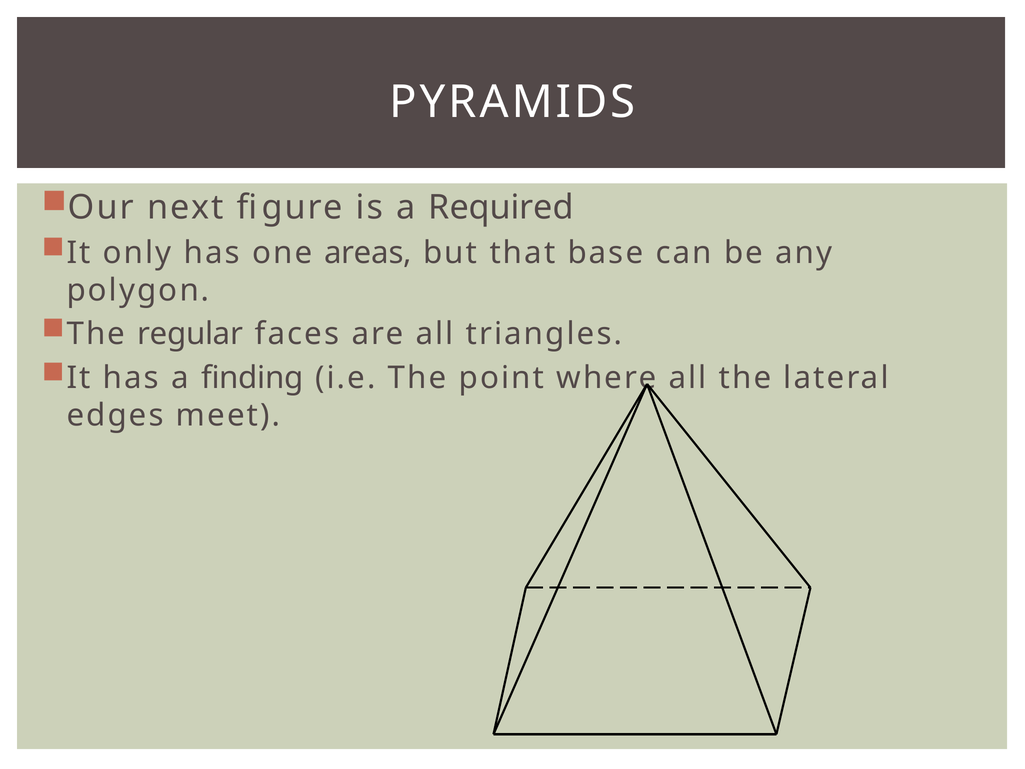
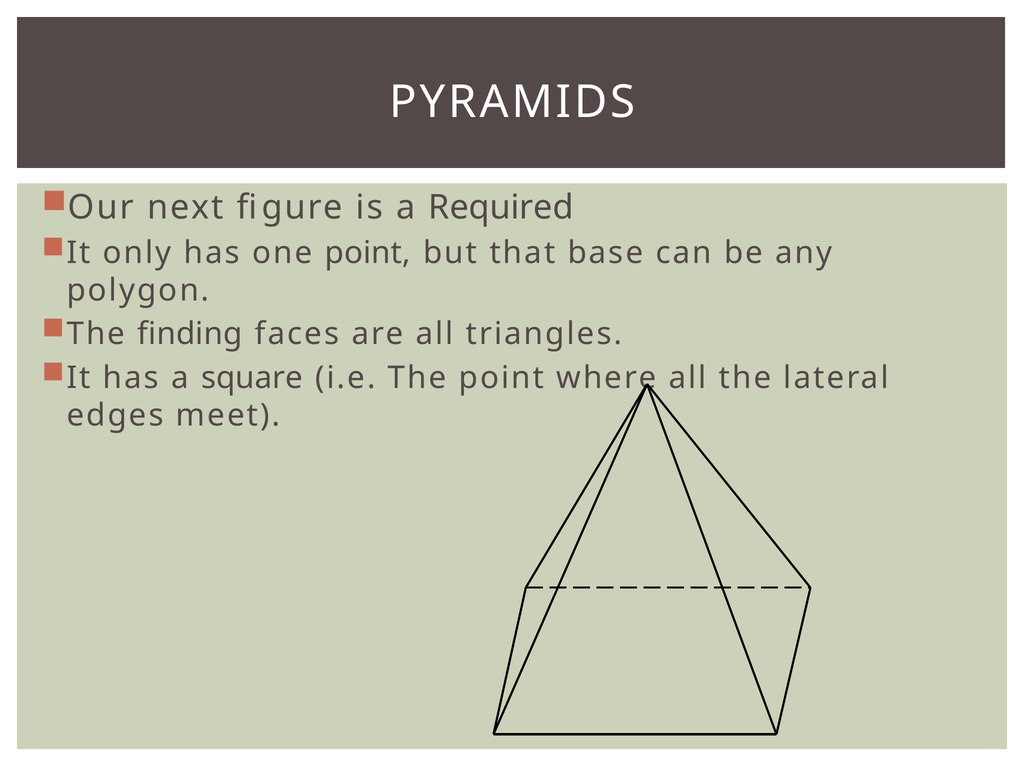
one areas: areas -> point (368, 253)
regular: regular -> finding (190, 334)
finding: finding -> square (252, 378)
